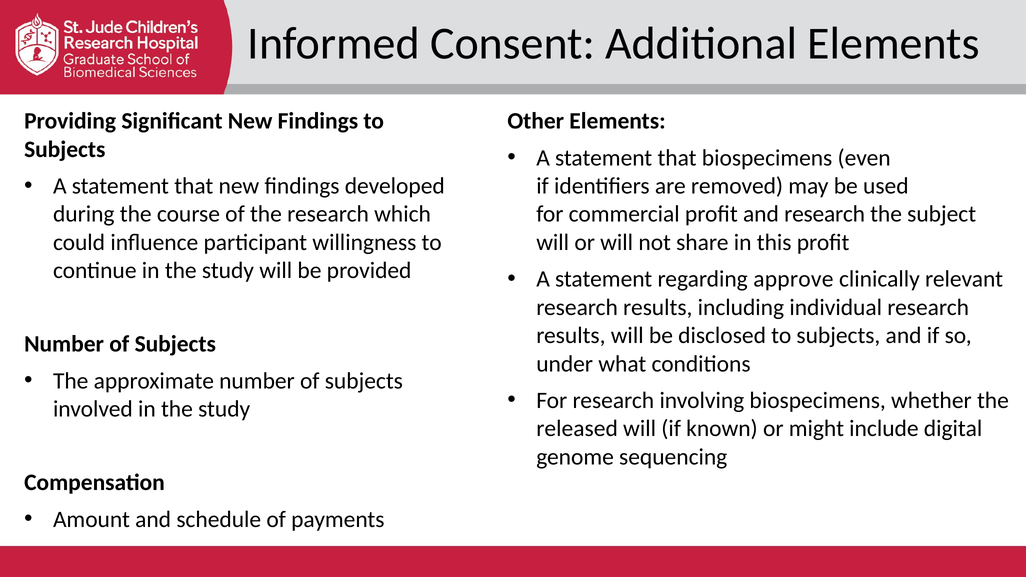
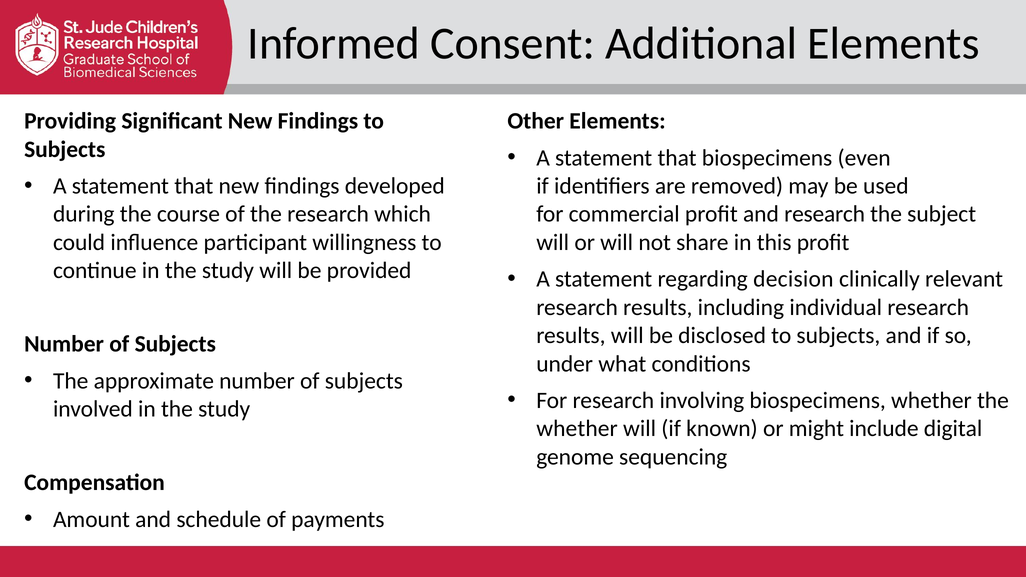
approve: approve -> decision (793, 279)
released: released -> whether (577, 429)
